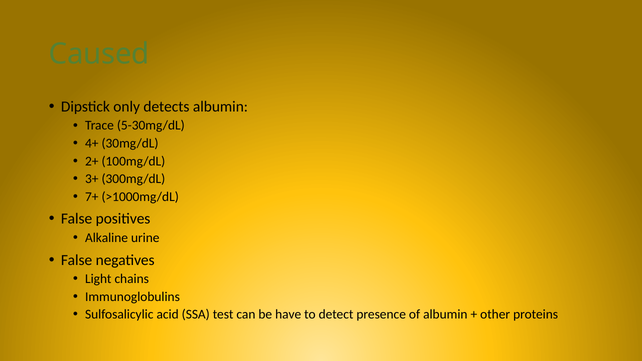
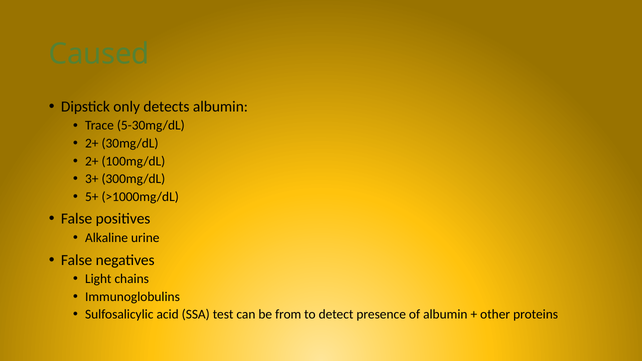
4+: 4+ -> 2+ (92, 143)
7+: 7+ -> 5+ (92, 197)
have: have -> from (288, 314)
